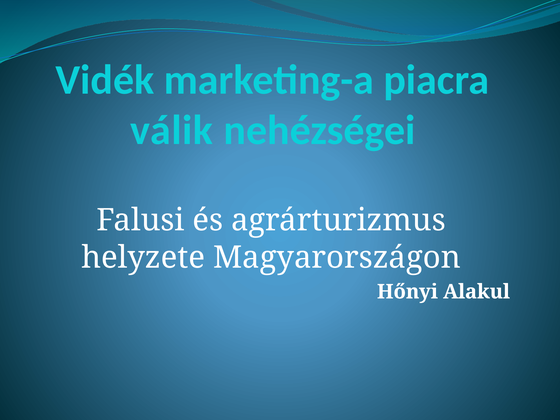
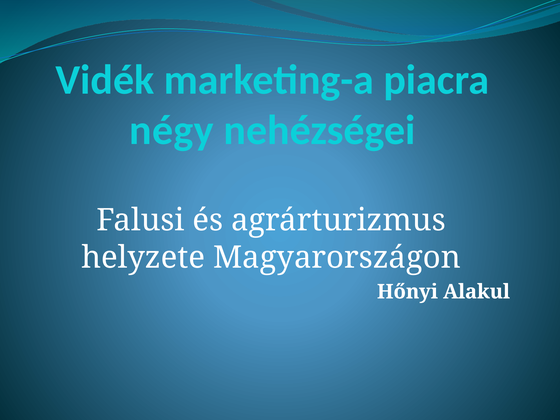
válik: válik -> négy (172, 130)
